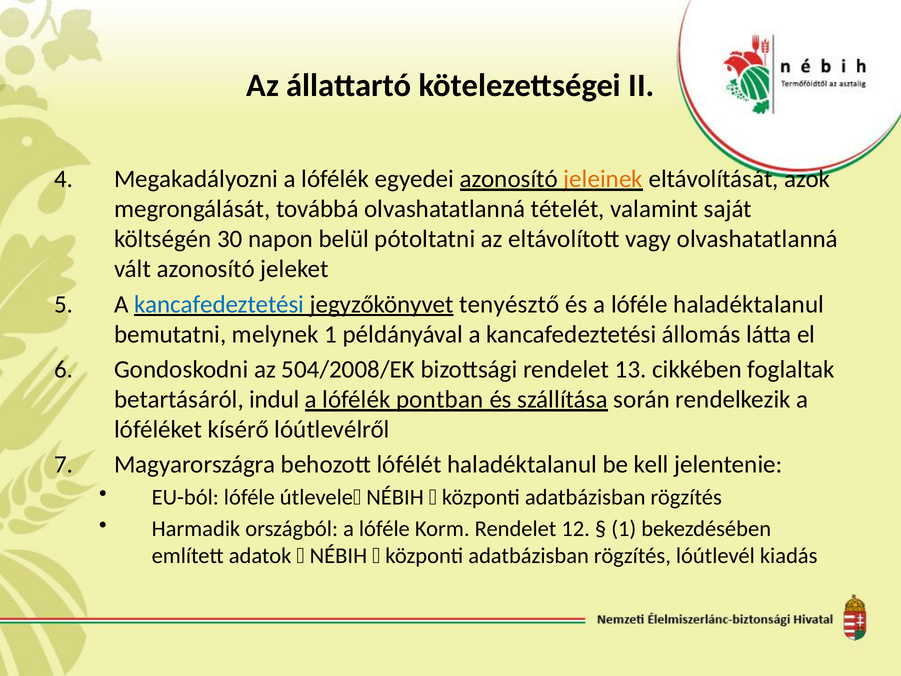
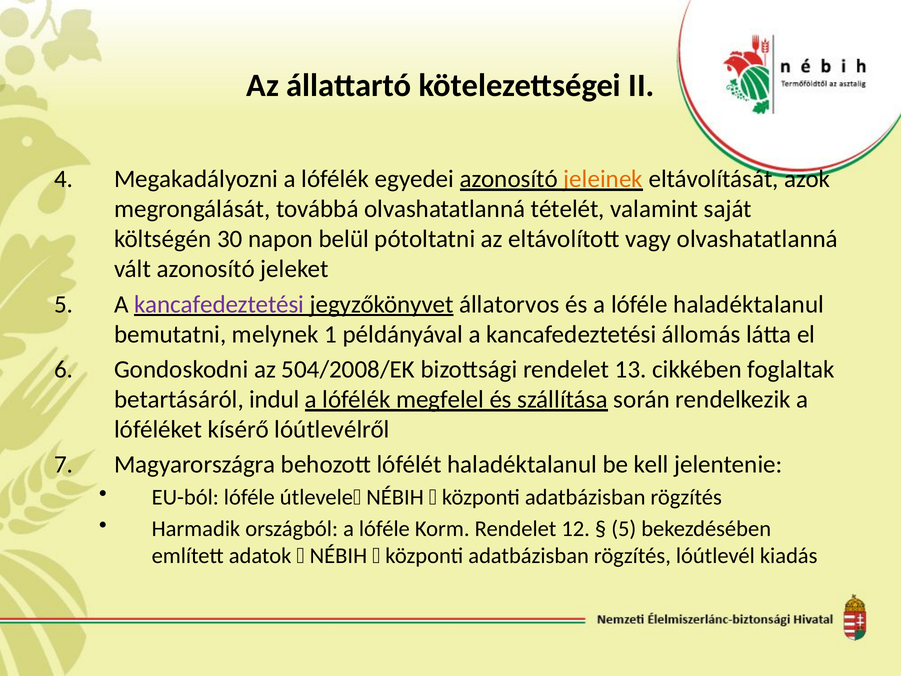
kancafedeztetési colour: blue -> purple (219, 304)
tenyésztő: tenyésztő -> állatorvos (509, 304)
pontban: pontban -> megfelel (440, 399)
1: 1 -> 5 (624, 529)
